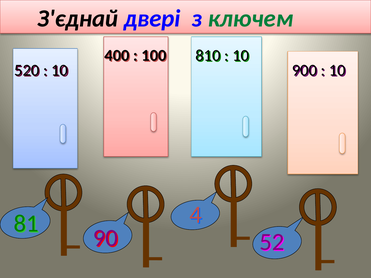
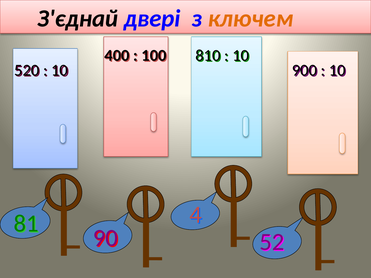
ключем colour: green -> orange (251, 18)
